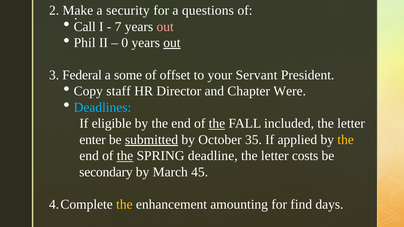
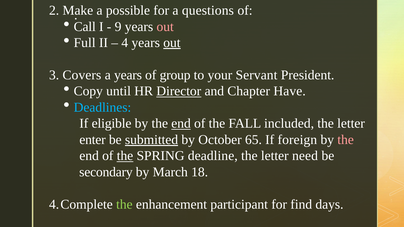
security: security -> possible (128, 11)
7: 7 -> 9 (118, 27)
Phil: Phil -> Full (85, 43)
0: 0 -> 4 (125, 43)
Federal: Federal -> Covers (82, 75)
a some: some -> years (128, 75)
offset: offset -> group (175, 75)
staff: staff -> until (119, 91)
Director underline: none -> present (179, 91)
Were: Were -> Have (290, 91)
end underline: none -> present (181, 124)
the underline: present -> none (217, 124)
35: 35 -> 65 (253, 140)
applied: applied -> foreign (297, 140)
the colour: yellow -> pink (346, 140)
costs: costs -> need (305, 156)
45: 45 -> 18 (200, 172)
the colour: yellow -> light green (124, 204)
amounting: amounting -> participant (239, 204)
